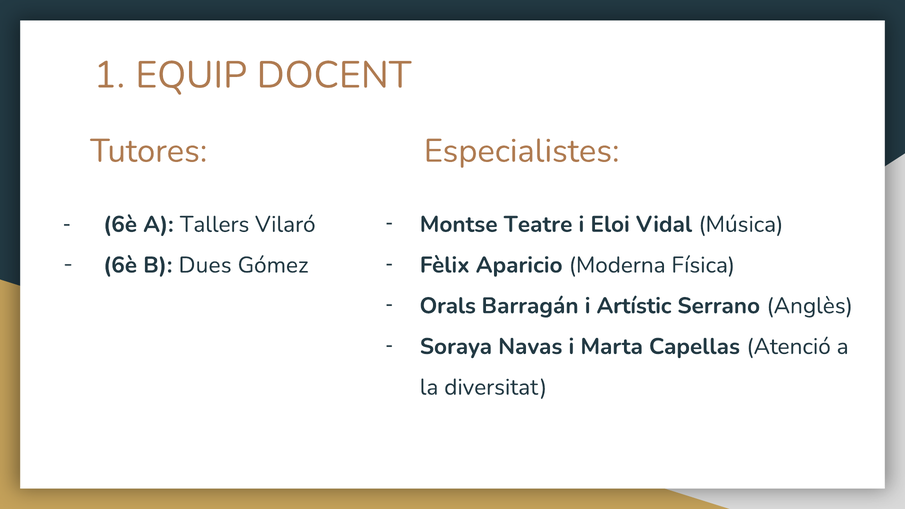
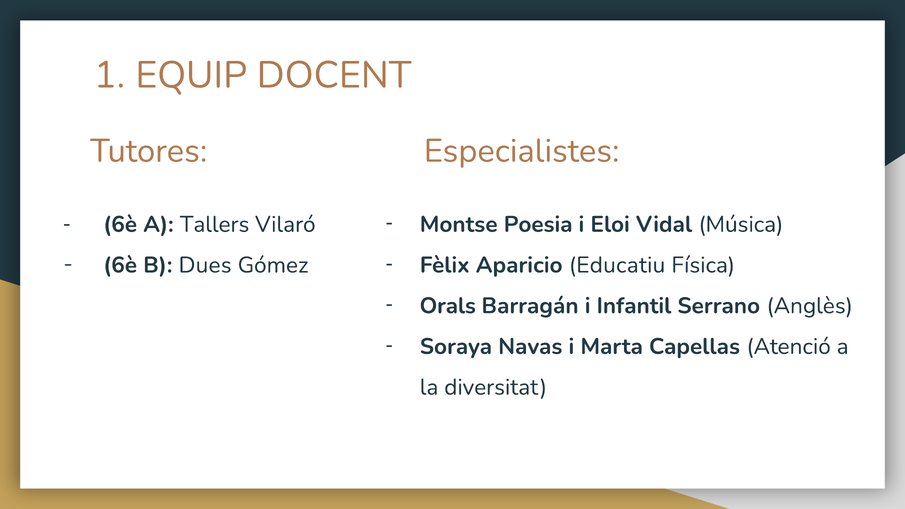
Teatre: Teatre -> Poesia (538, 224)
Moderna: Moderna -> Educatiu (617, 265)
Artístic: Artístic -> Infantil (634, 306)
